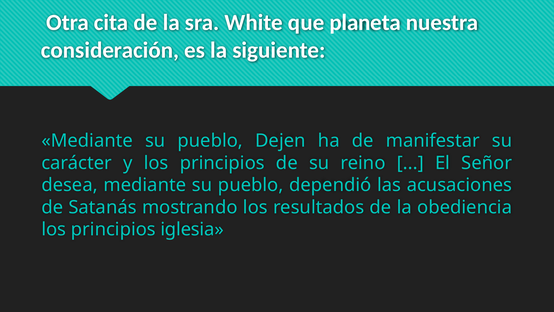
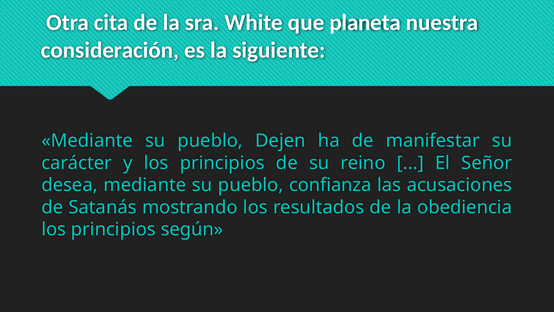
dependió: dependió -> confianza (330, 185)
iglesia: iglesia -> según (192, 229)
